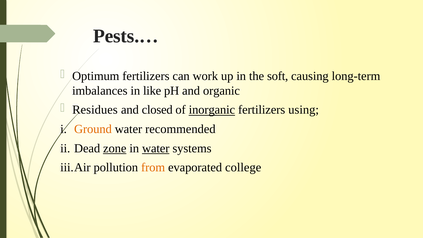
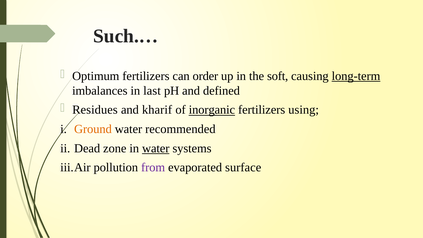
Pests.…: Pests.… -> Such.… (126, 36)
work: work -> order (205, 76)
long-term underline: none -> present (356, 76)
like: like -> last (152, 91)
organic: organic -> defined (221, 91)
closed: closed -> kharif (157, 110)
zone underline: present -> none (115, 148)
from colour: orange -> purple (153, 167)
college: college -> surface (243, 167)
